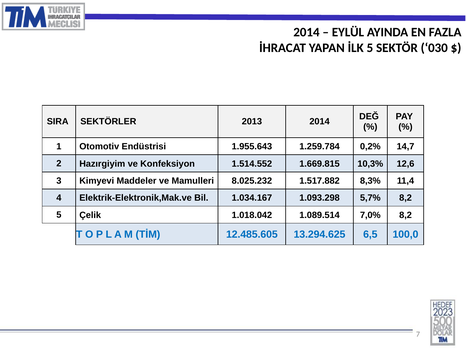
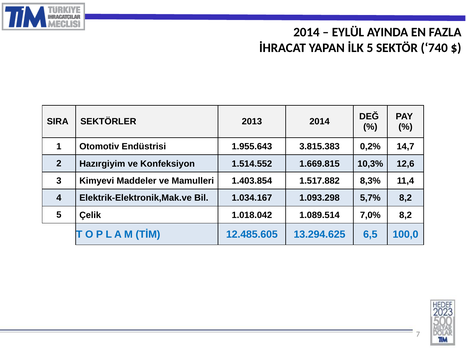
030: 030 -> 740 (434, 48)
1.259.784: 1.259.784 -> 3.815.383 (320, 146)
8.025.232: 8.025.232 -> 1.403.854 (252, 181)
